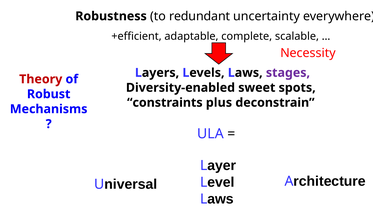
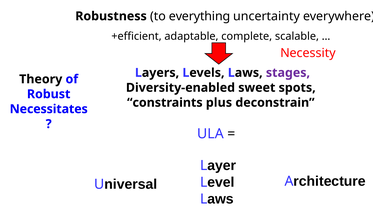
redundant: redundant -> everything (200, 16)
Theory colour: red -> black (41, 79)
Mechanisms: Mechanisms -> Necessitates (49, 109)
